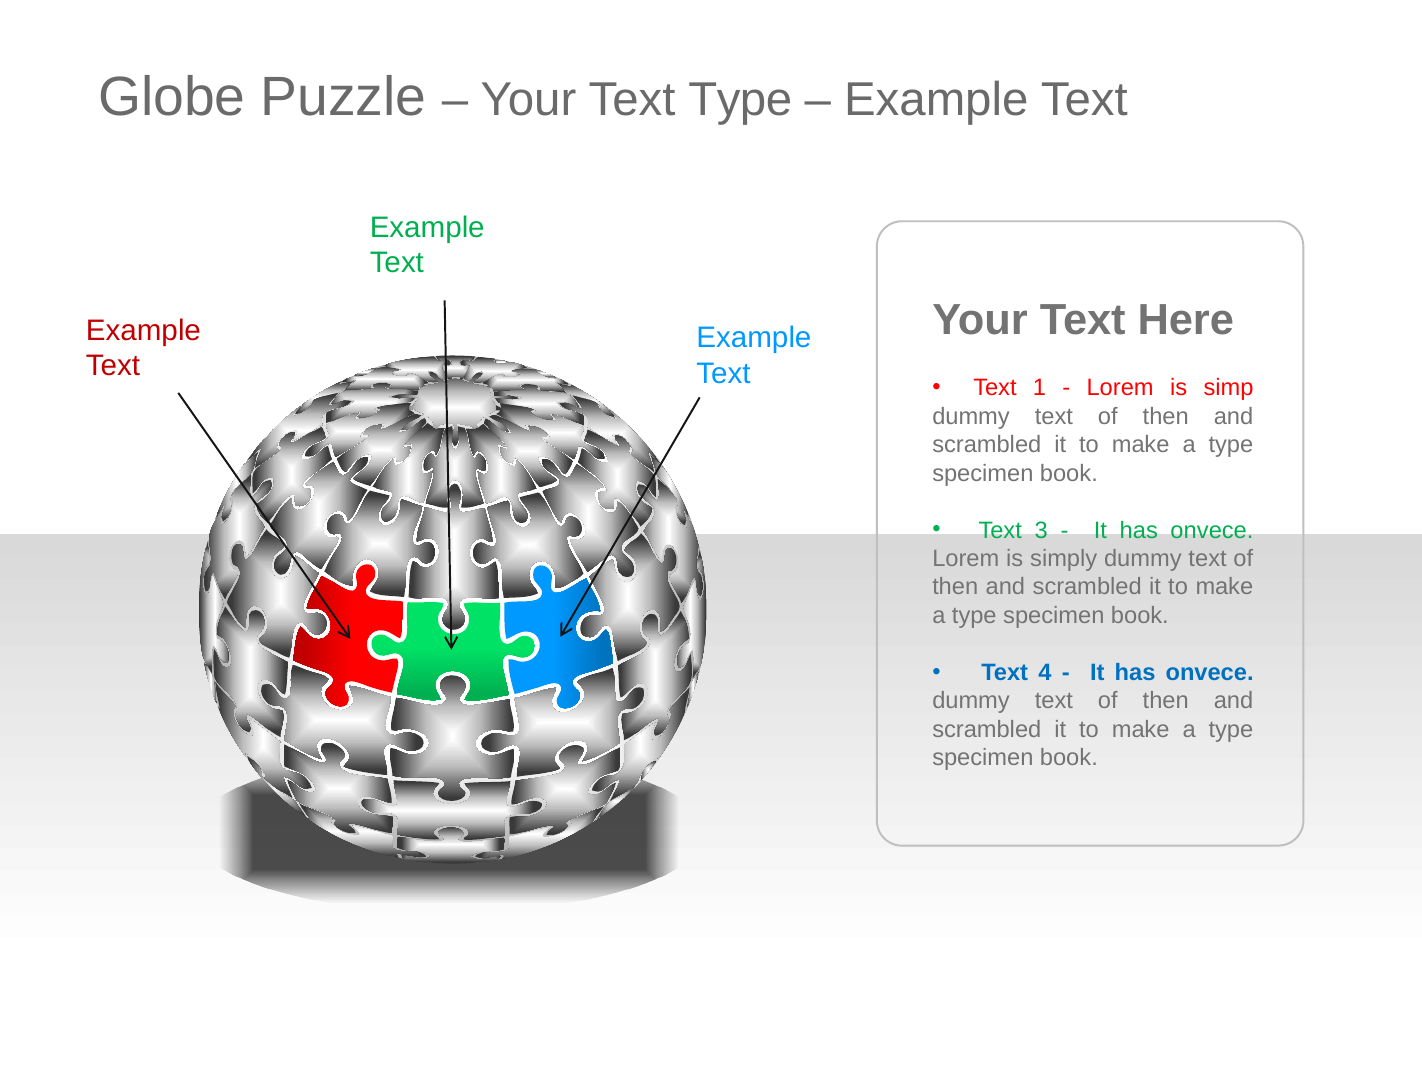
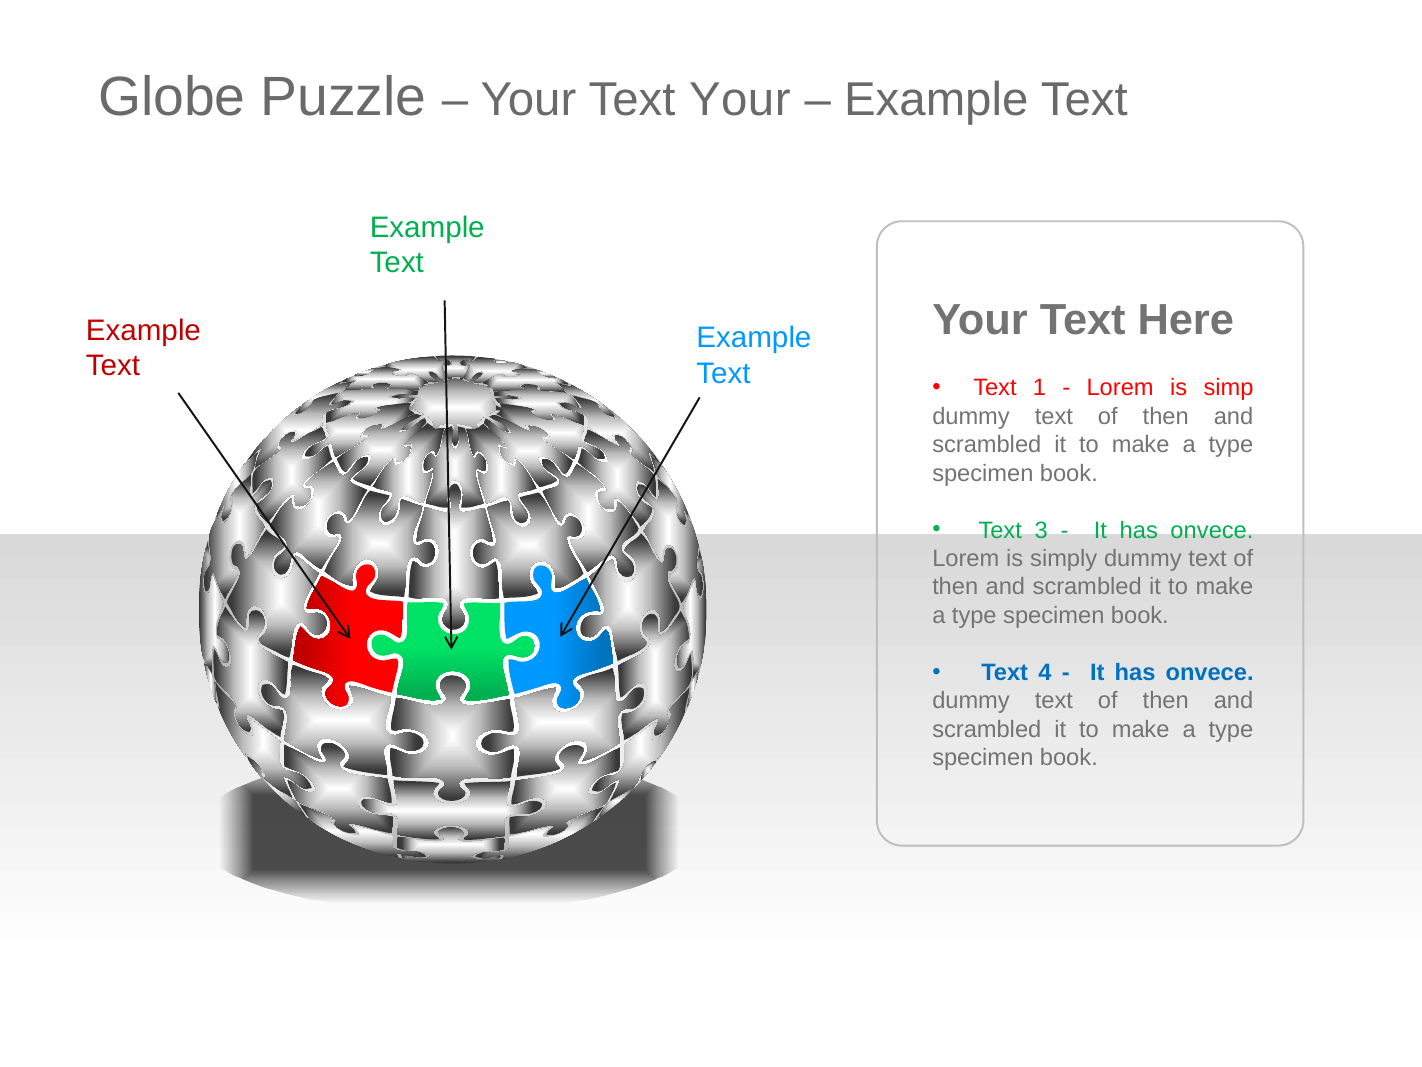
Your Text Type: Type -> Your (740, 100)
